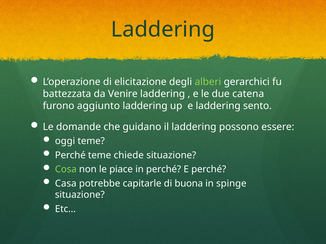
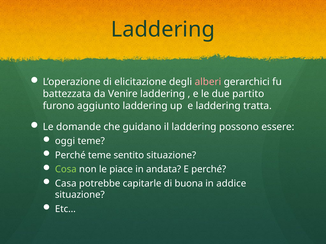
alberi colour: light green -> pink (208, 82)
catena: catena -> partito (248, 94)
sento: sento -> tratta (257, 106)
chiede: chiede -> sentito (129, 156)
in perché: perché -> andata (164, 170)
spinge: spinge -> addice (231, 184)
